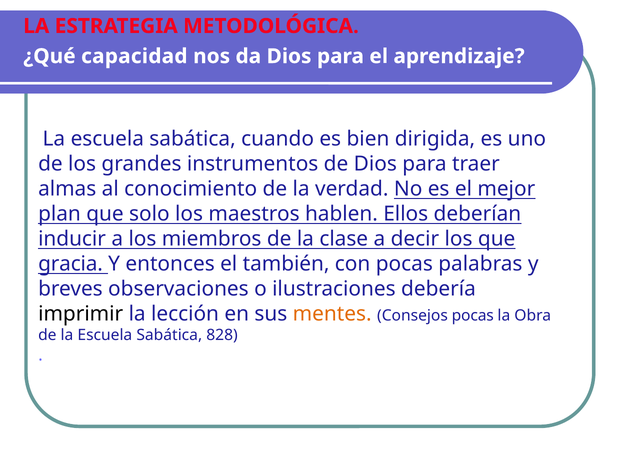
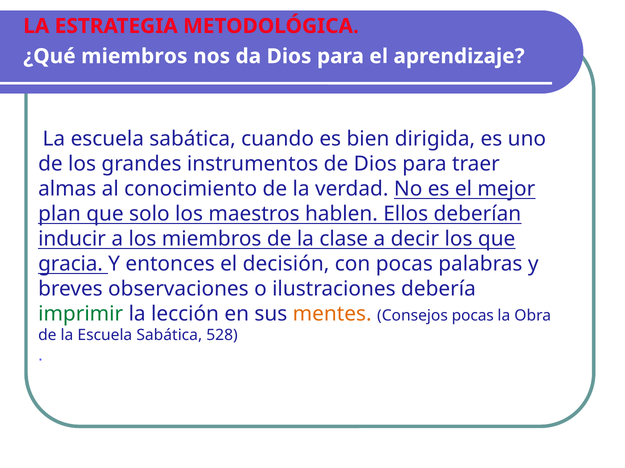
¿Qué capacidad: capacidad -> miembros (134, 56)
también: también -> decisión (286, 264)
imprimir colour: black -> green (81, 314)
828: 828 -> 528 (222, 336)
